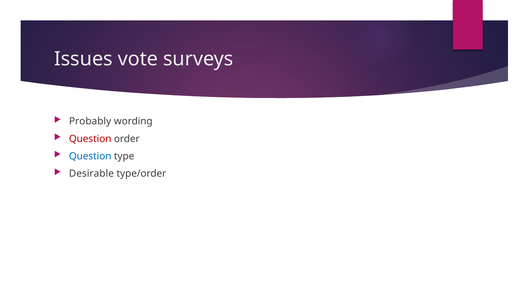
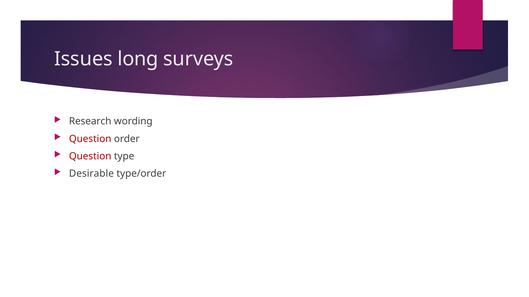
vote: vote -> long (138, 59)
Probably: Probably -> Research (90, 122)
Question colour: blue -> red (90, 156)
